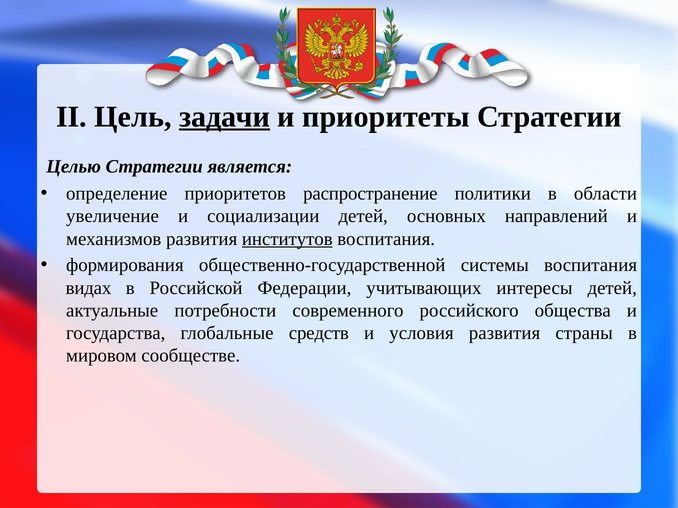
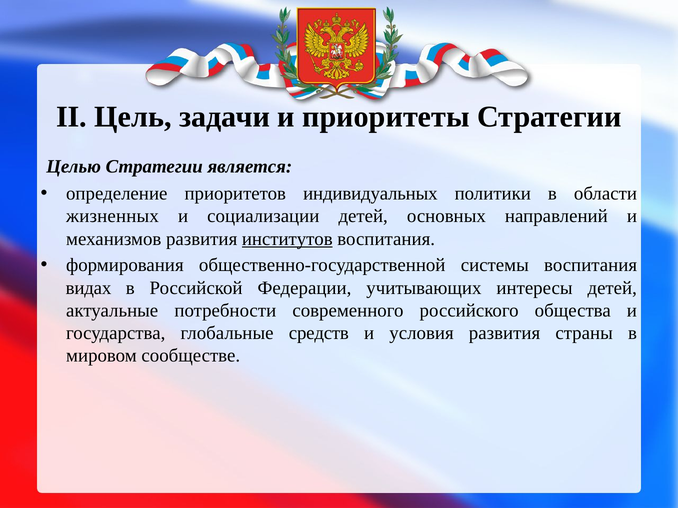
задачи underline: present -> none (225, 117)
распространение: распространение -> индивидуальных (370, 194)
увеличение: увеличение -> жизненных (112, 216)
